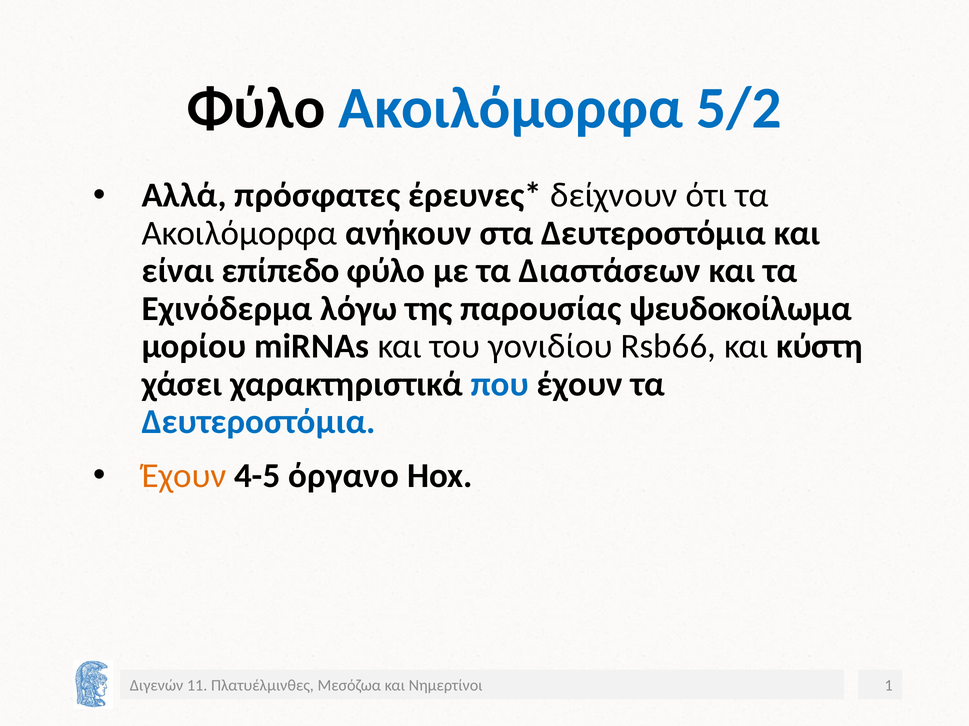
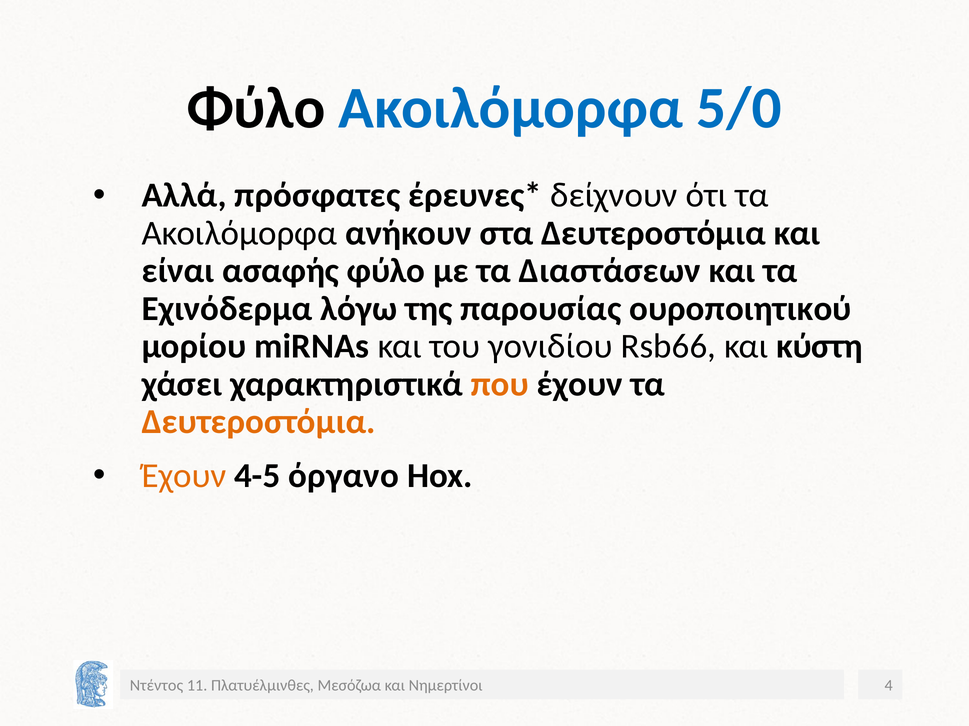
5/2: 5/2 -> 5/0 (739, 109)
επίπεδο: επίπεδο -> ασαφής (281, 271)
ψευδοκοίλωμα: ψευδοκοίλωμα -> ουροποιητικού (740, 309)
που colour: blue -> orange (500, 384)
Δευτεροστόμια colour: blue -> orange (259, 422)
Διγενών: Διγενών -> Ντέντος (157, 686)
1: 1 -> 4 (889, 686)
